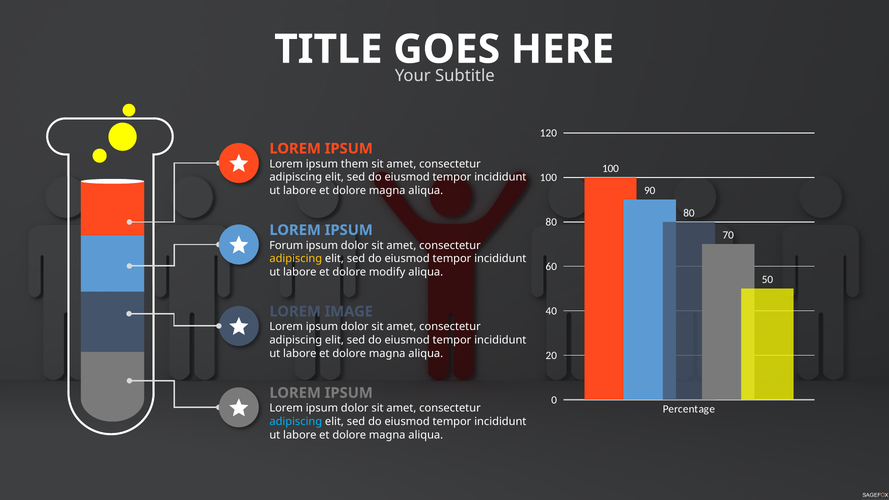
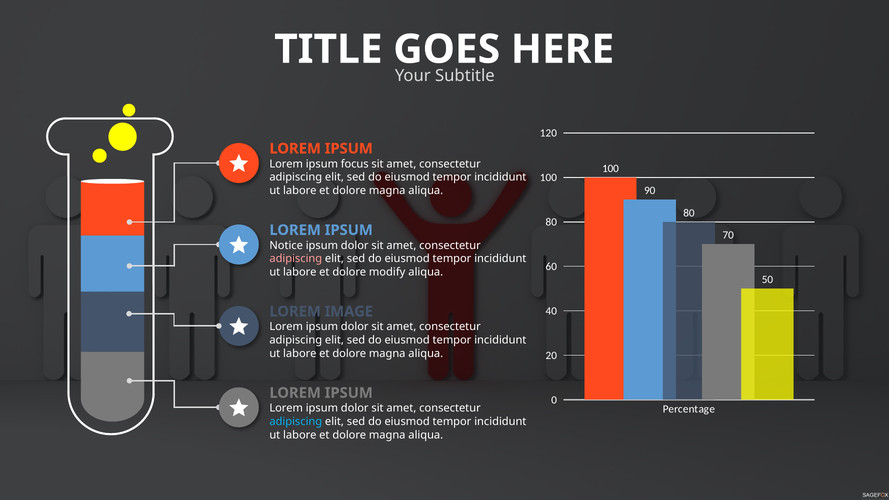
them: them -> focus (355, 164)
Forum: Forum -> Notice (286, 245)
adipiscing colour: yellow -> pink (296, 259)
